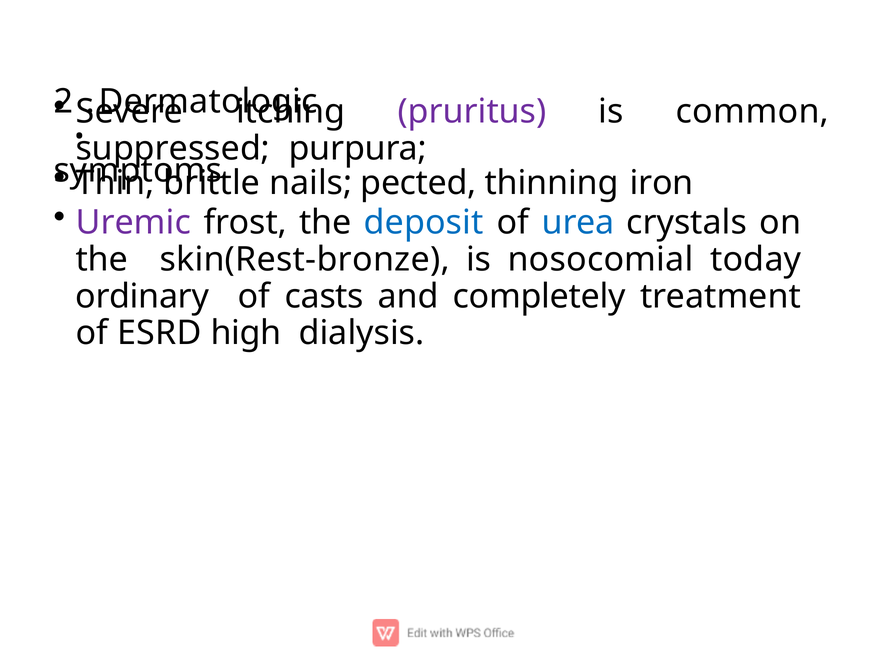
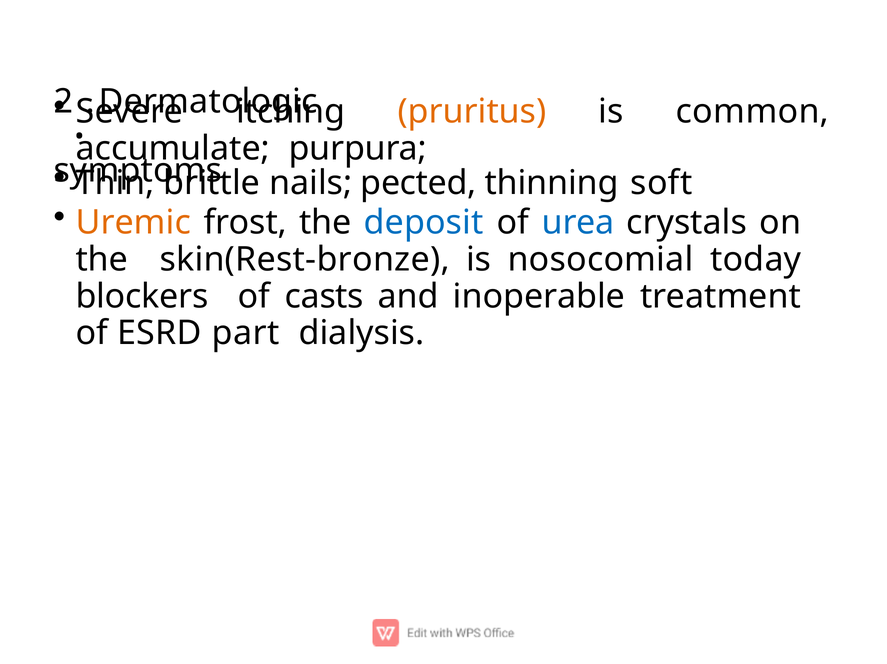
pruritus colour: purple -> orange (472, 112)
suppressed: suppressed -> accumulate (173, 149)
iron: iron -> soft (661, 183)
Uremic colour: purple -> orange (133, 223)
ordinary: ordinary -> blockers (142, 297)
completely: completely -> inoperable (539, 297)
high: high -> part (246, 334)
